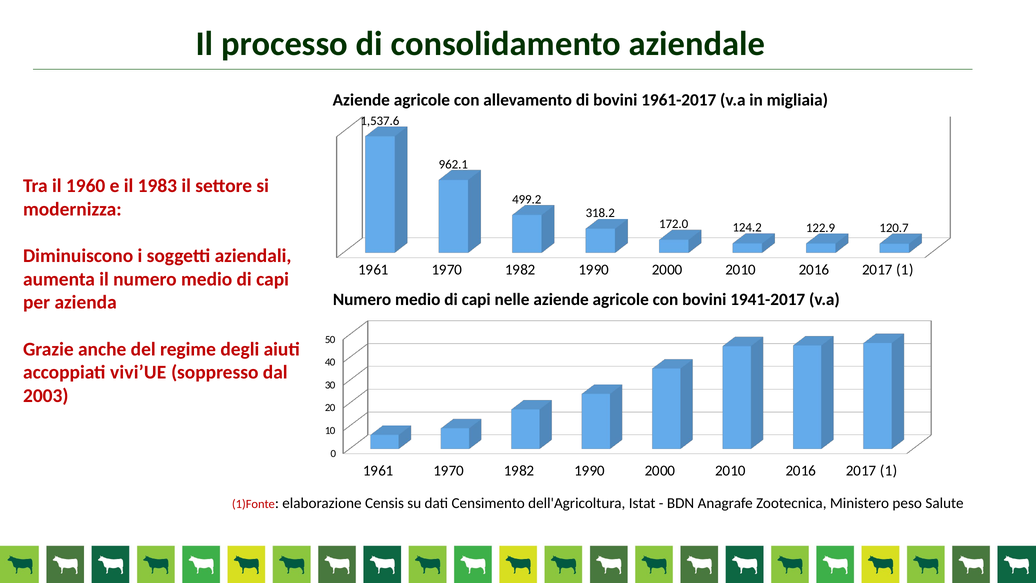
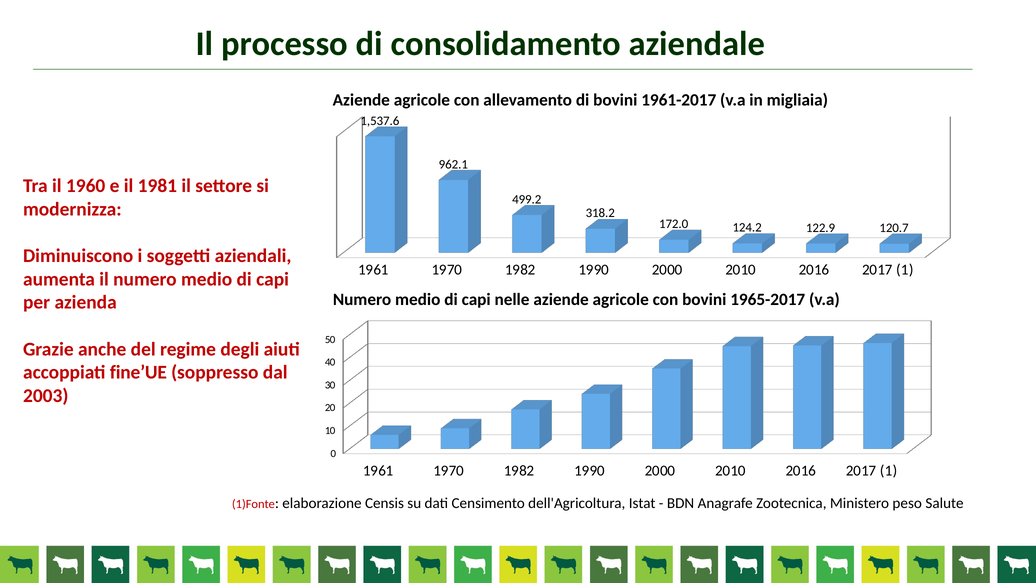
1983: 1983 -> 1981 (157, 186)
1941-2017: 1941-2017 -> 1965-2017 (768, 300)
vivi’UE: vivi’UE -> fine’UE (138, 372)
